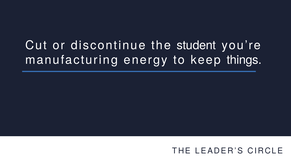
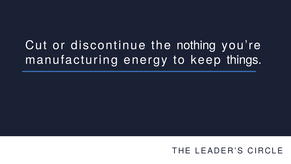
student: student -> nothing (196, 45)
